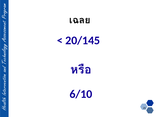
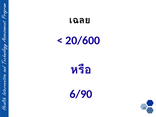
20/145: 20/145 -> 20/600 (83, 41)
6/10: 6/10 -> 6/90 (81, 94)
